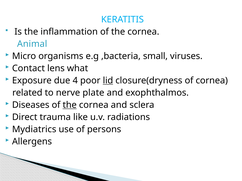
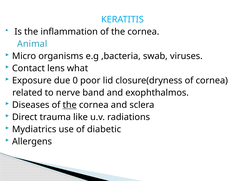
small: small -> swab (155, 56)
4: 4 -> 0 (75, 81)
lid underline: present -> none (108, 81)
plate: plate -> band (93, 93)
persons: persons -> diabetic (104, 130)
